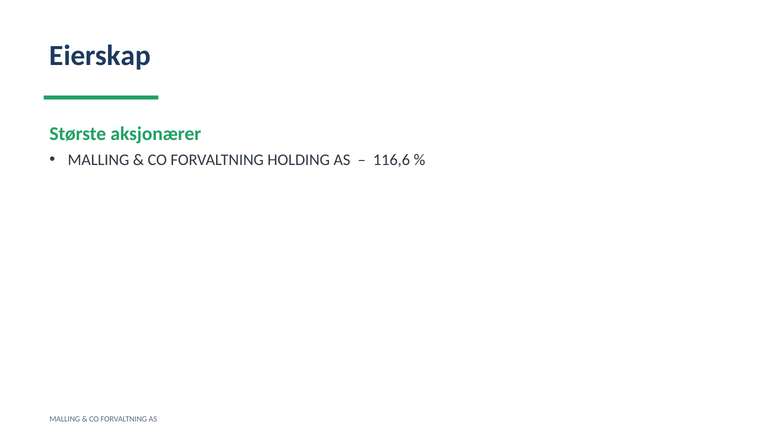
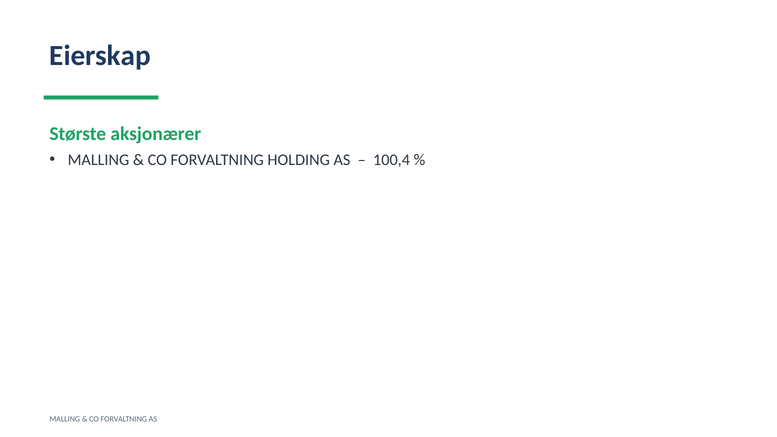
116,6: 116,6 -> 100,4 (392, 160)
